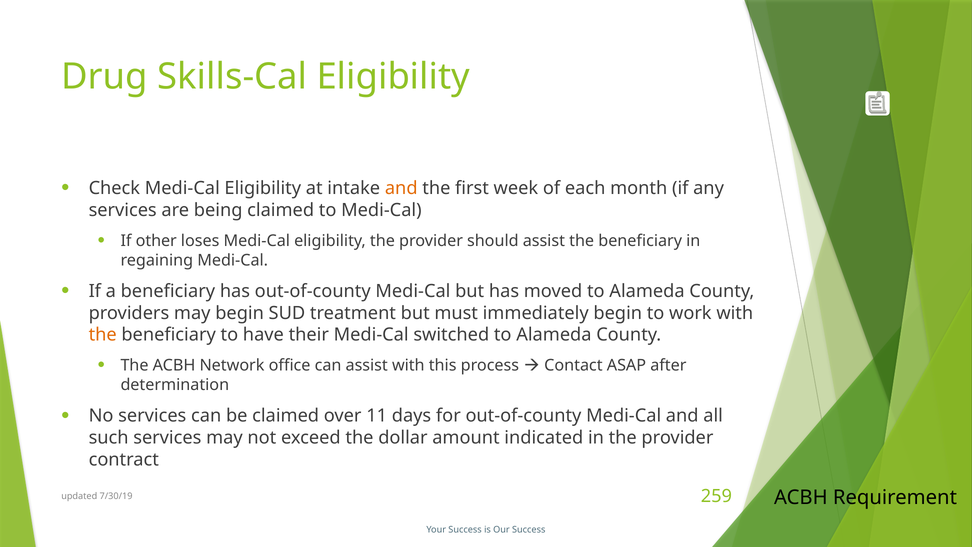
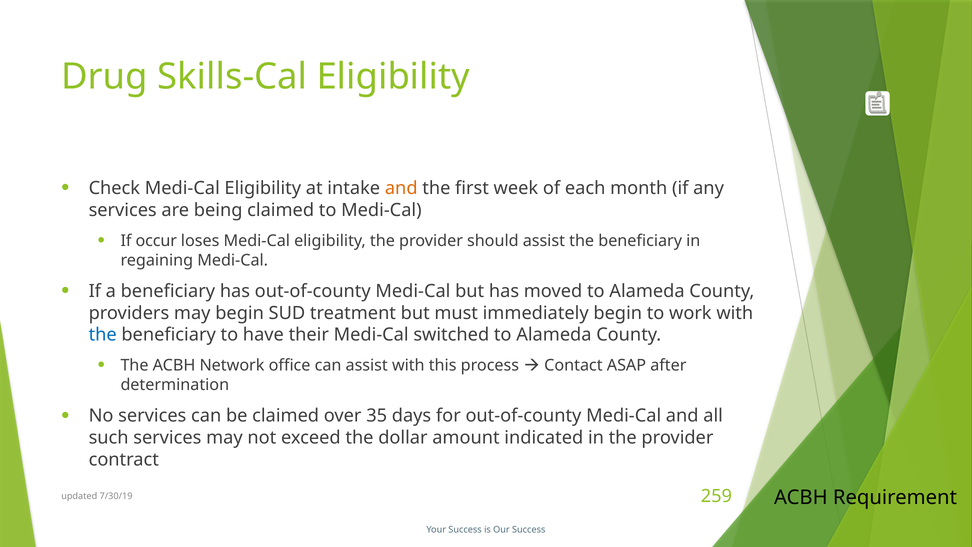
other: other -> occur (156, 241)
the colour: orange -> blue (103, 335)
11: 11 -> 35 (377, 416)
